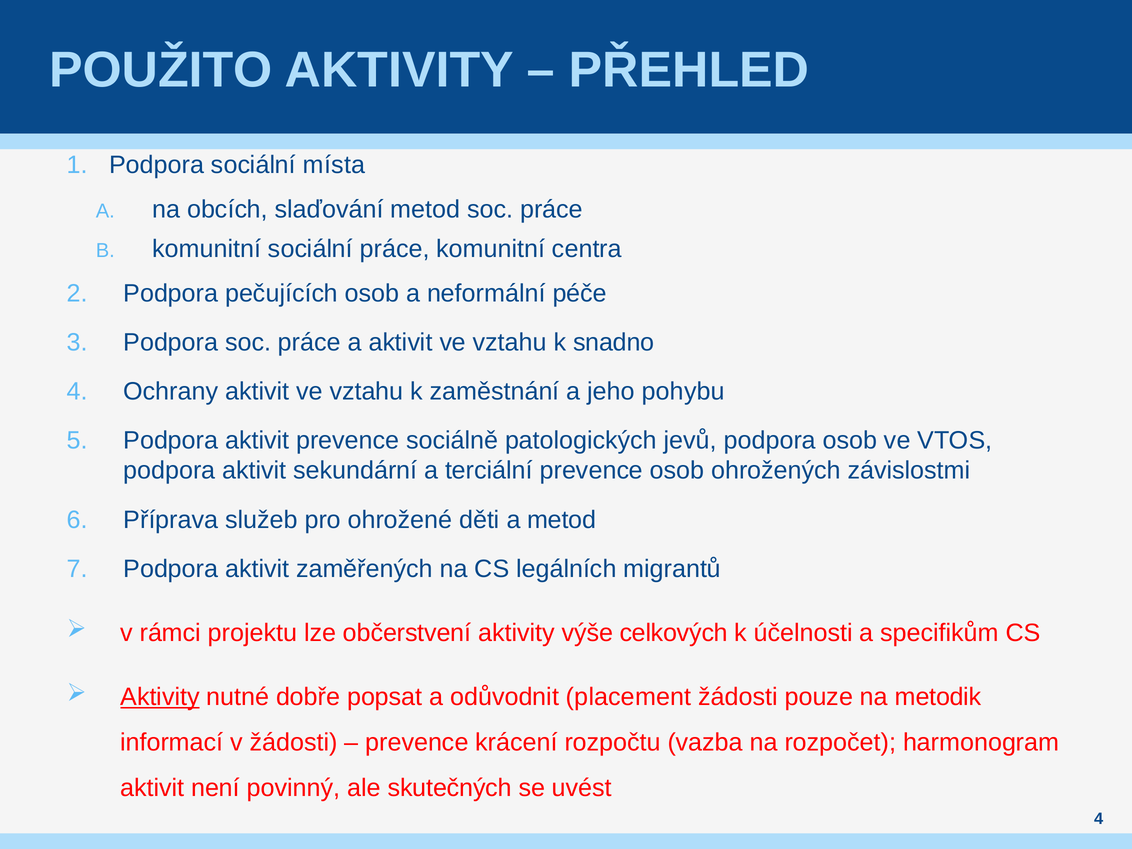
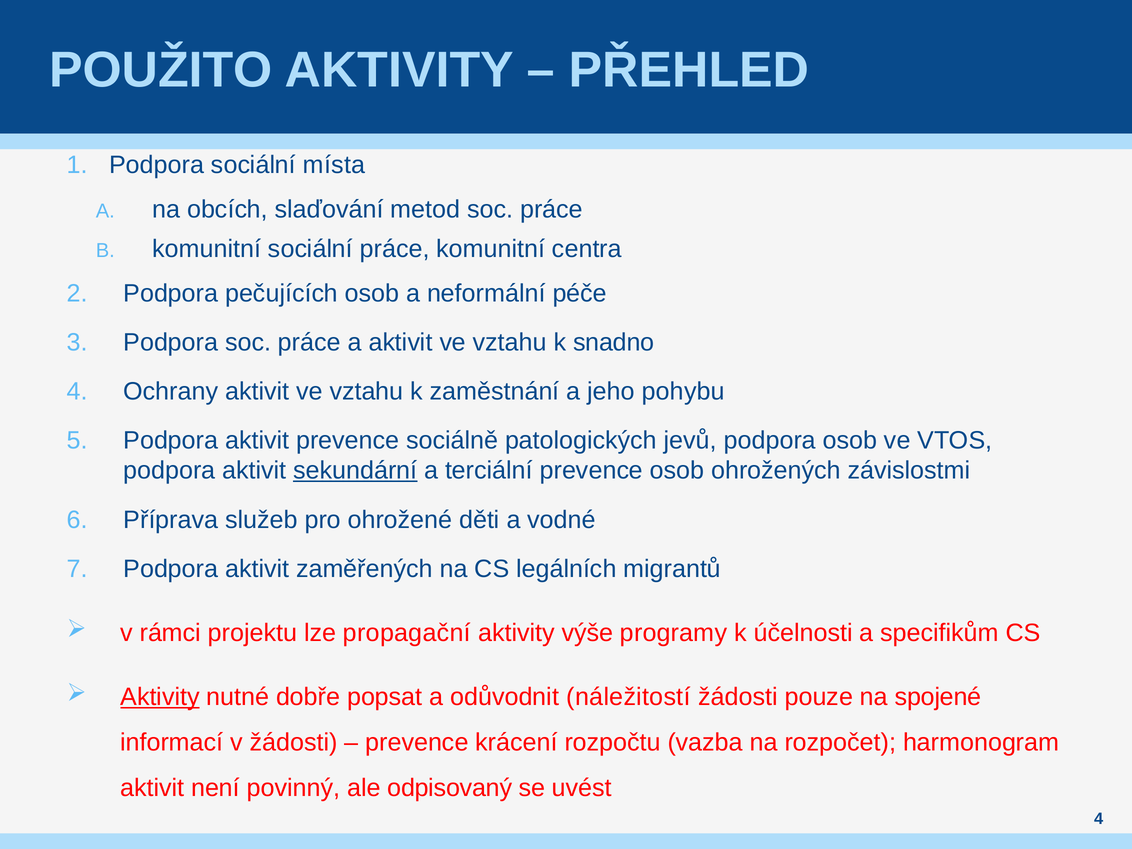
sekundární underline: none -> present (355, 471)
a metod: metod -> vodné (562, 520)
občerstvení: občerstvení -> propagační (407, 633)
celkových: celkových -> programy (674, 633)
placement: placement -> náležitostí (629, 697)
metodik: metodik -> spojené (938, 697)
skutečných: skutečných -> odpisovaný (450, 788)
